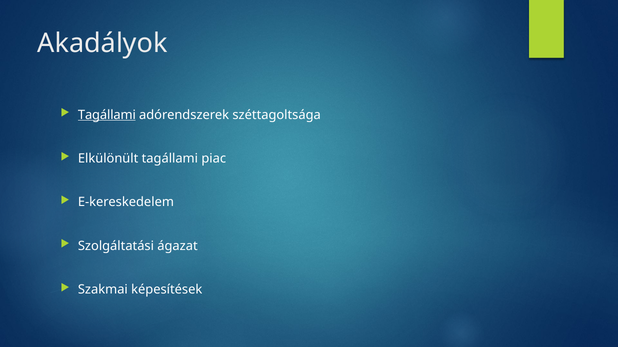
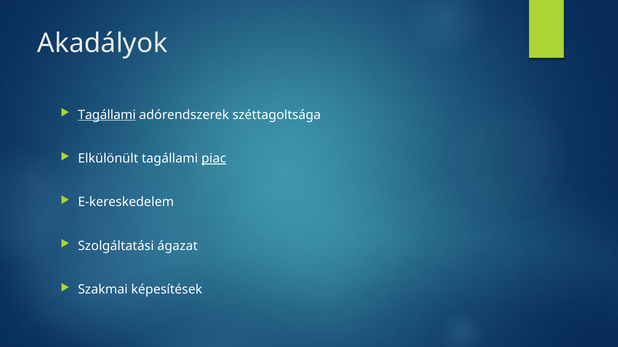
piac underline: none -> present (214, 159)
